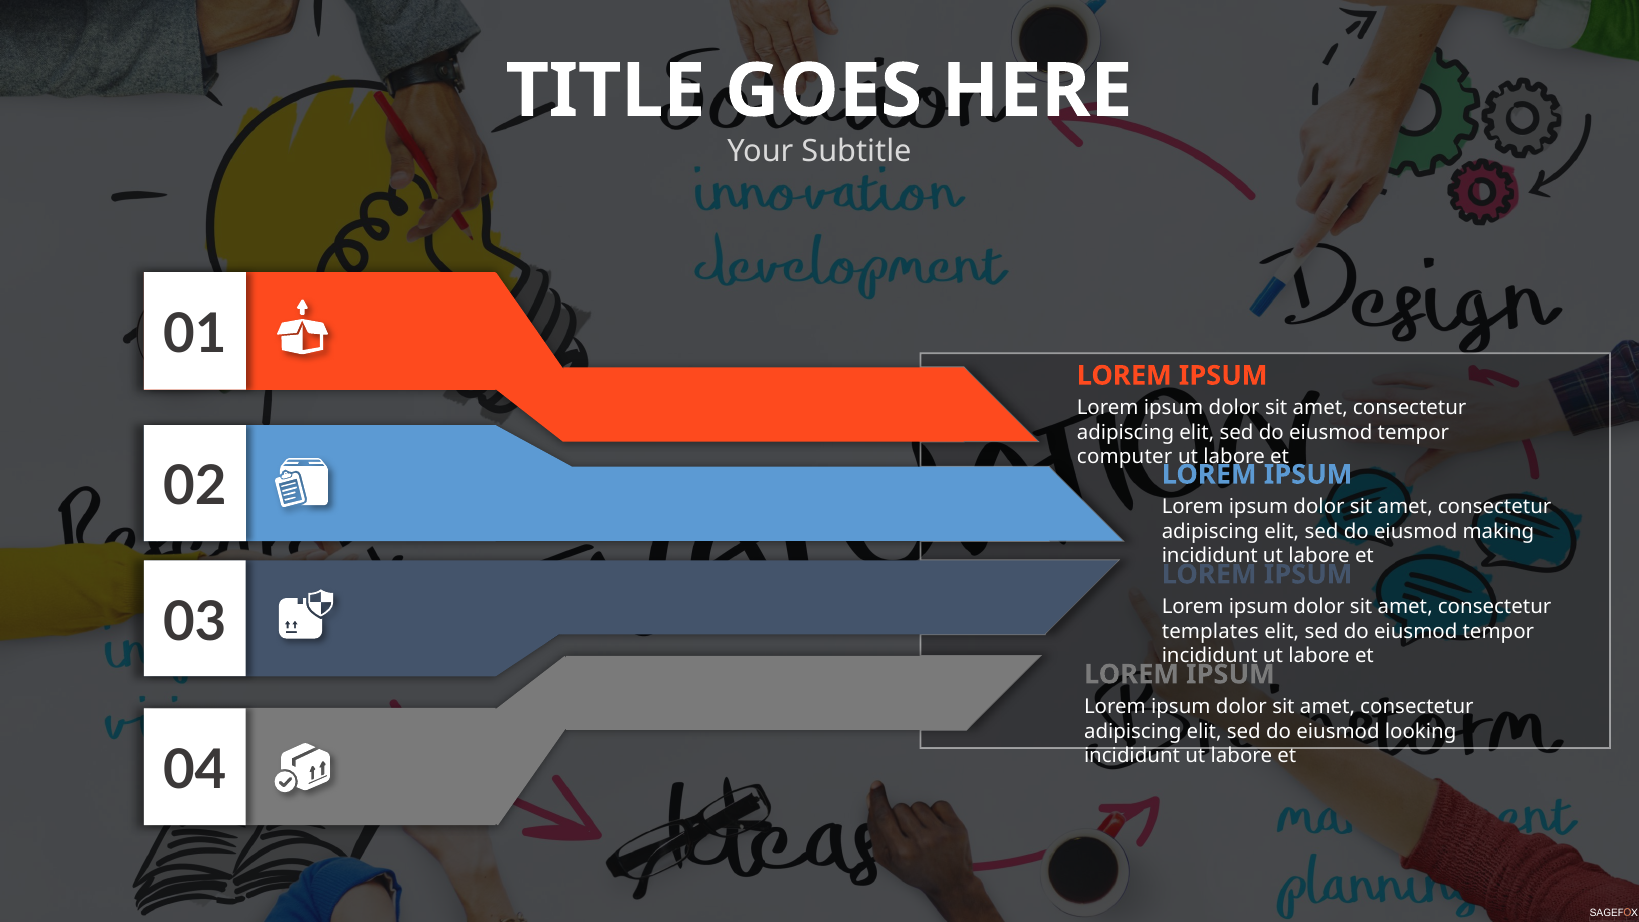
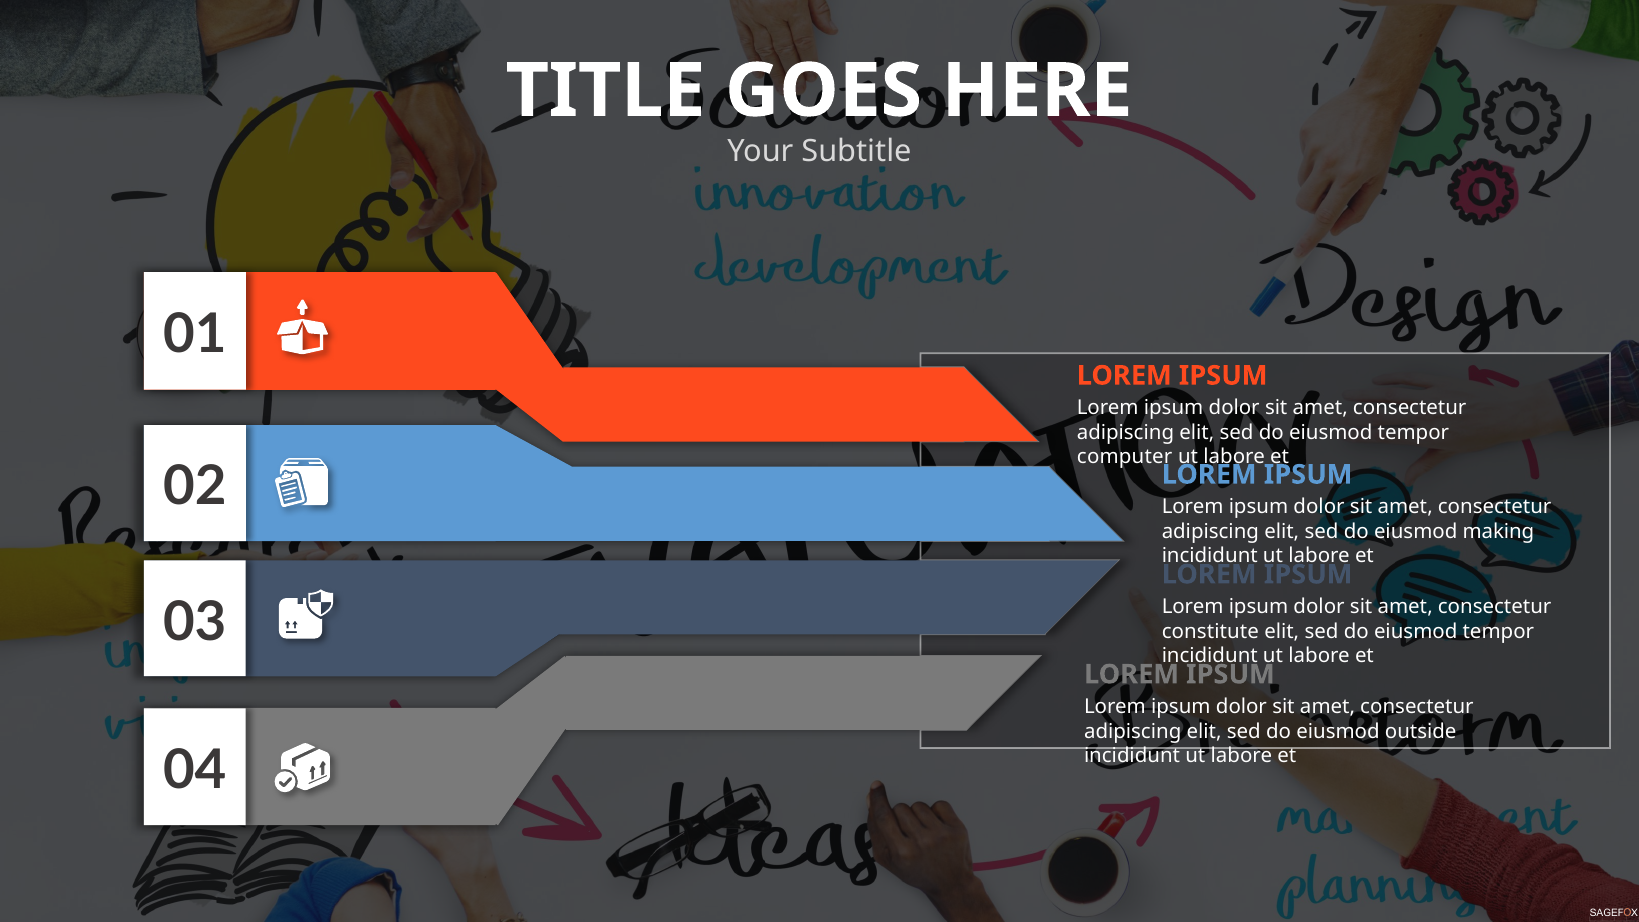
templates: templates -> constitute (1210, 631)
looking: looking -> outside (1421, 731)
